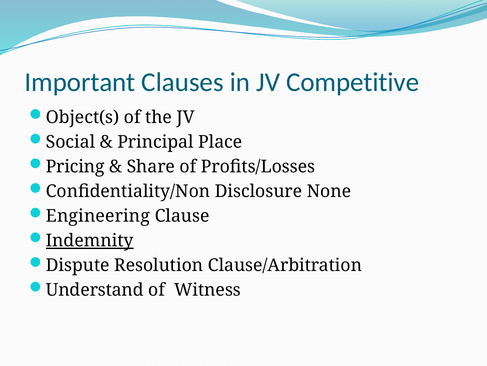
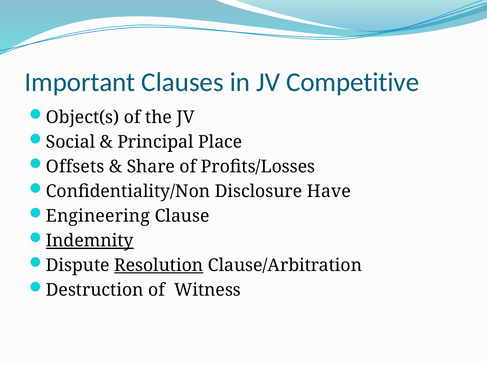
Pricing: Pricing -> Offsets (75, 166)
None: None -> Have (329, 191)
Resolution underline: none -> present (159, 265)
Understand: Understand -> Destruction (95, 289)
